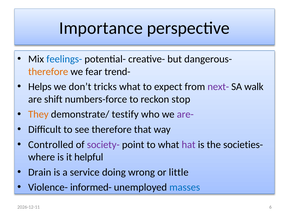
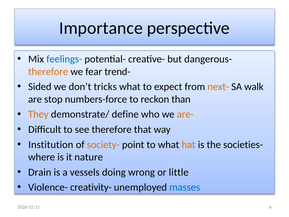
Helps: Helps -> Sided (40, 87)
next- colour: purple -> orange (218, 87)
shift: shift -> stop (53, 99)
stop: stop -> than (181, 99)
testify: testify -> define (125, 114)
are- colour: purple -> orange (185, 114)
Controlled: Controlled -> Institution (51, 144)
society- colour: purple -> orange (103, 144)
hat colour: purple -> orange (189, 144)
helpful: helpful -> nature (89, 157)
service: service -> vessels (85, 172)
informed-: informed- -> creativity- (91, 187)
